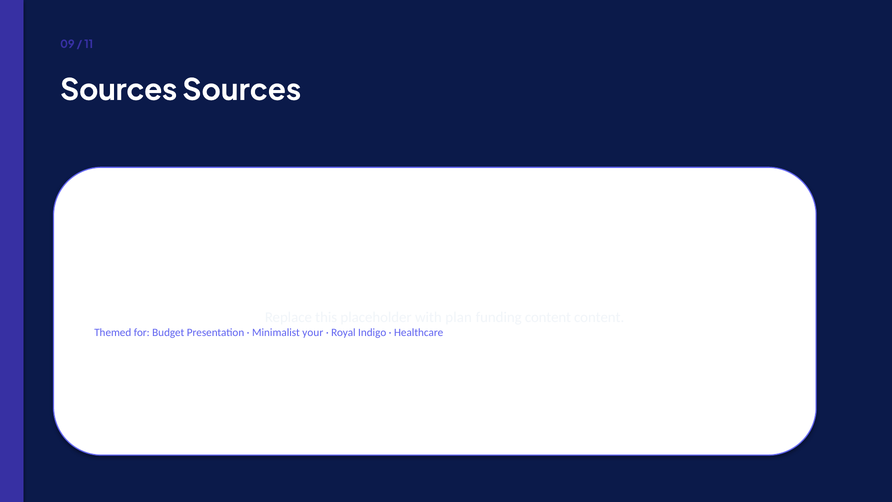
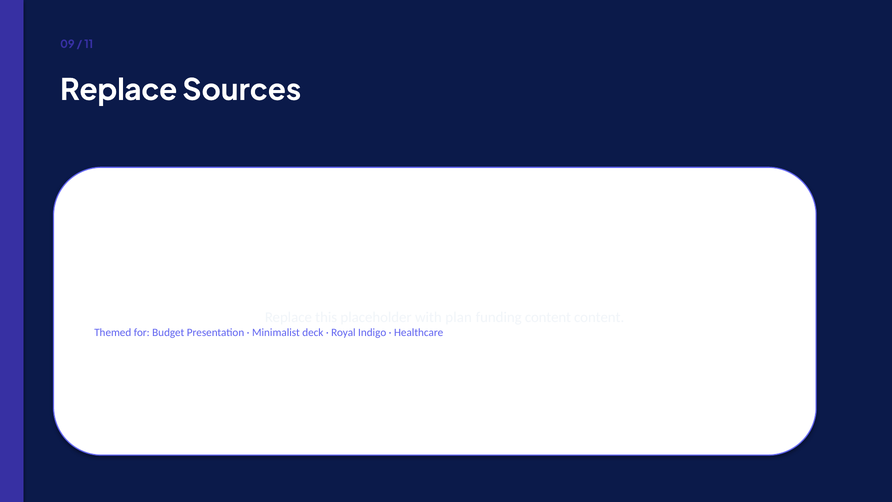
Sources: Sources -> Replace (119, 90)
your: your -> deck (313, 332)
